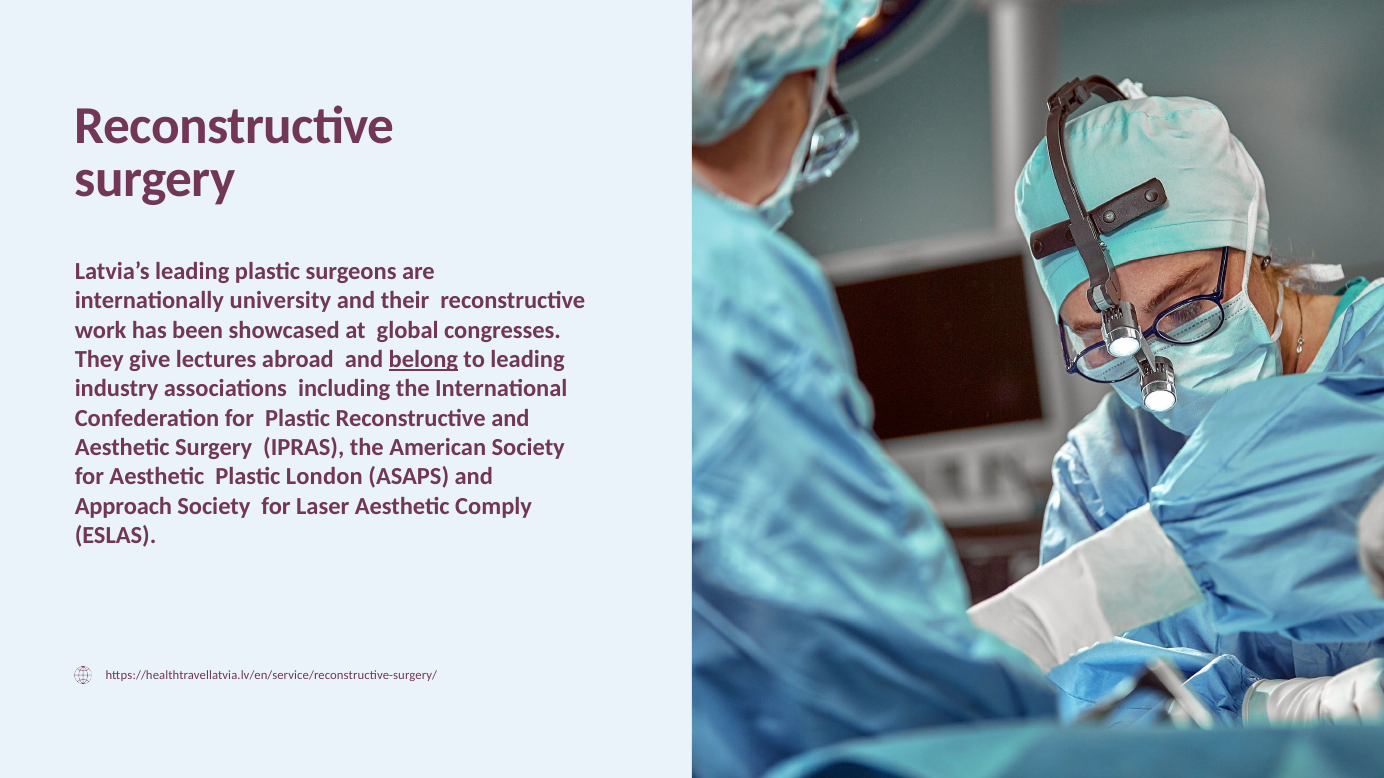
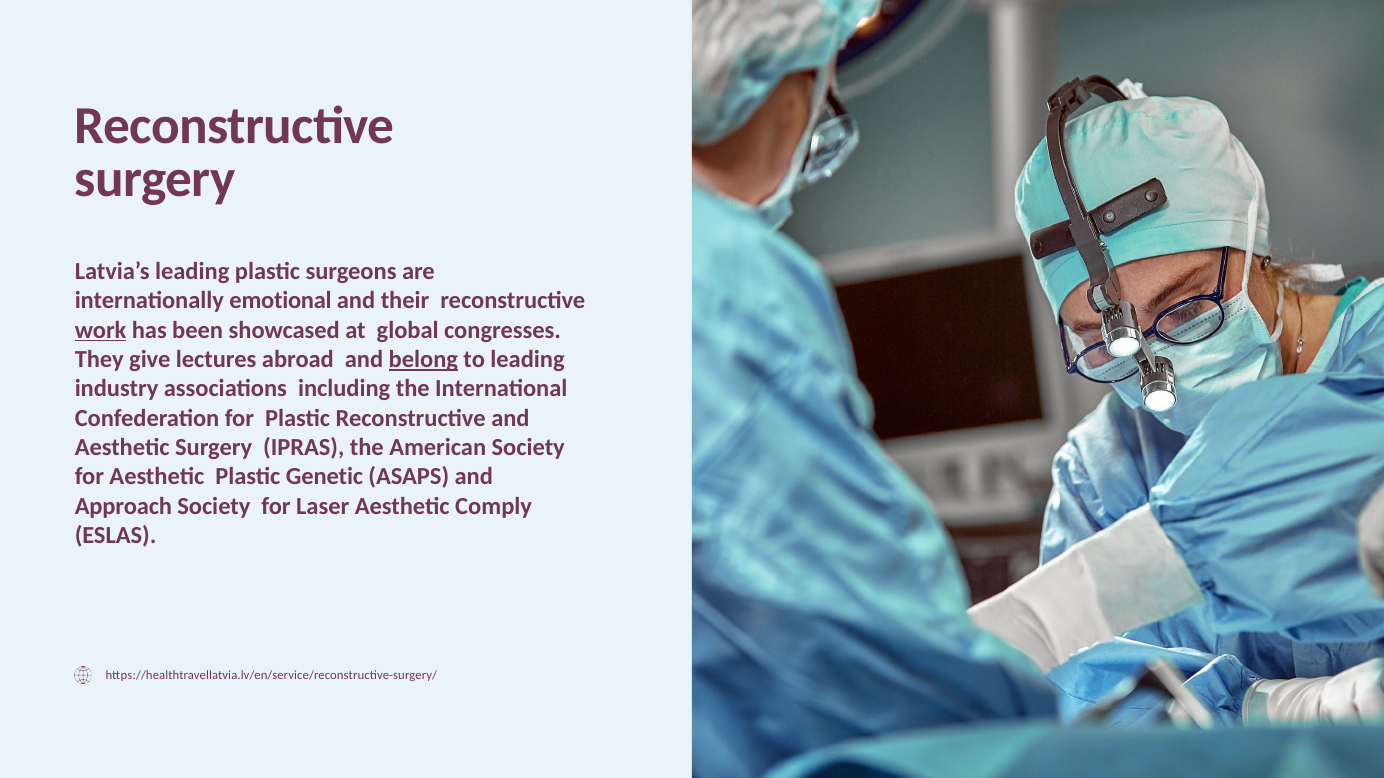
university: university -> emotional (281, 301)
work underline: none -> present (101, 330)
London: London -> Genetic (325, 477)
